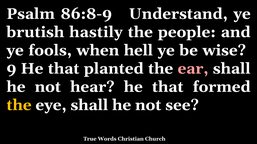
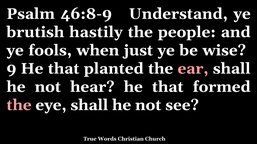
86:8-9: 86:8-9 -> 46:8-9 (86, 14)
hell: hell -> just (138, 51)
the colour: yellow -> pink (19, 105)
